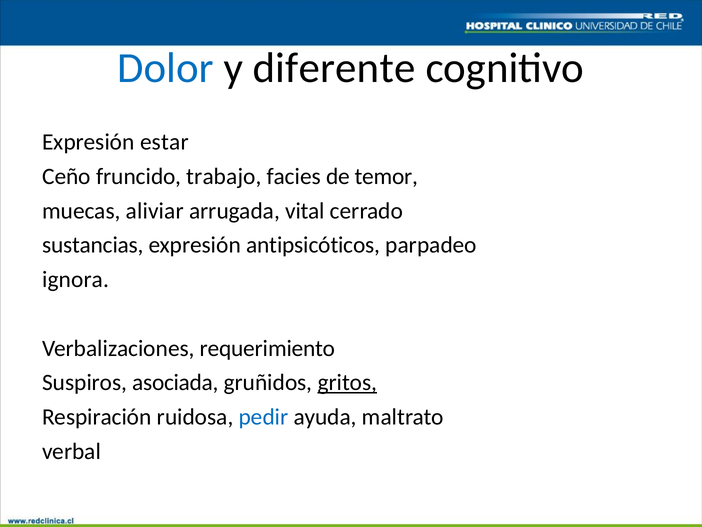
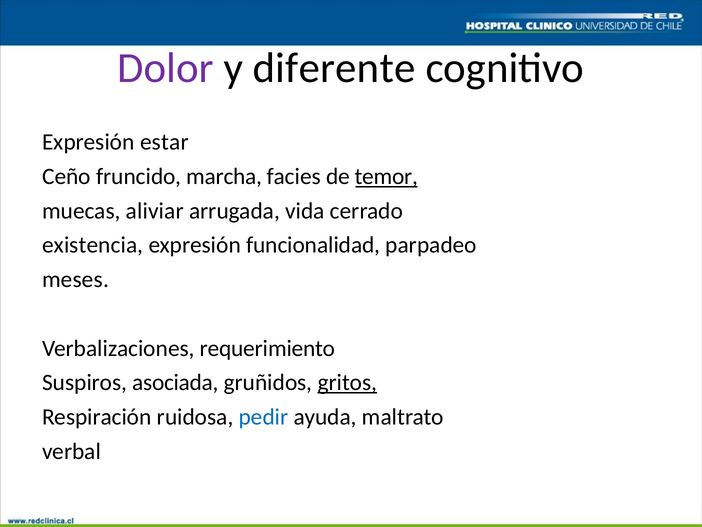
Dolor colour: blue -> purple (166, 68)
trabajo: trabajo -> marcha (224, 176)
temor underline: none -> present (387, 176)
vital: vital -> vida (305, 211)
sustancias: sustancias -> existencia (93, 245)
antipsicóticos: antipsicóticos -> funcionalidad (313, 245)
ignora: ignora -> meses (76, 279)
